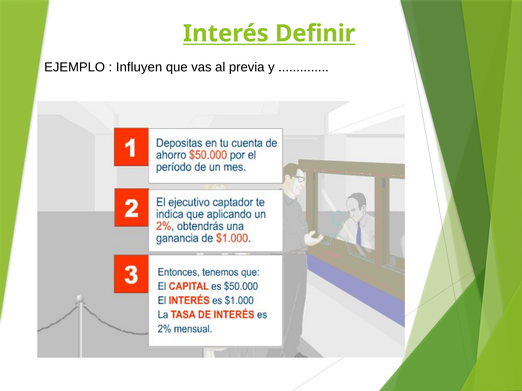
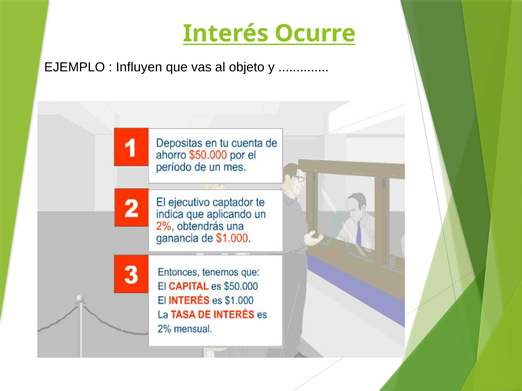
Definir: Definir -> Ocurre (315, 33)
previa: previa -> objeto (247, 67)
